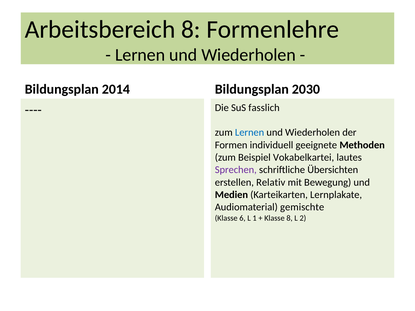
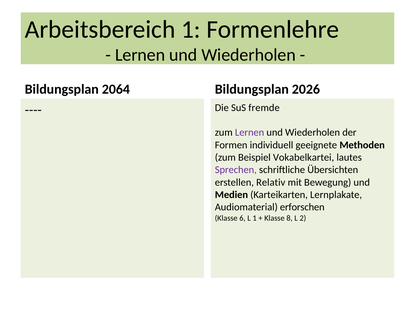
Arbeitsbereich 8: 8 -> 1 (191, 29)
2014: 2014 -> 2064 (116, 89)
2030: 2030 -> 2026 (306, 89)
fasslich: fasslich -> fremde (264, 108)
Lernen colour: blue -> purple (250, 133)
gemischte: gemischte -> erforschen (302, 207)
